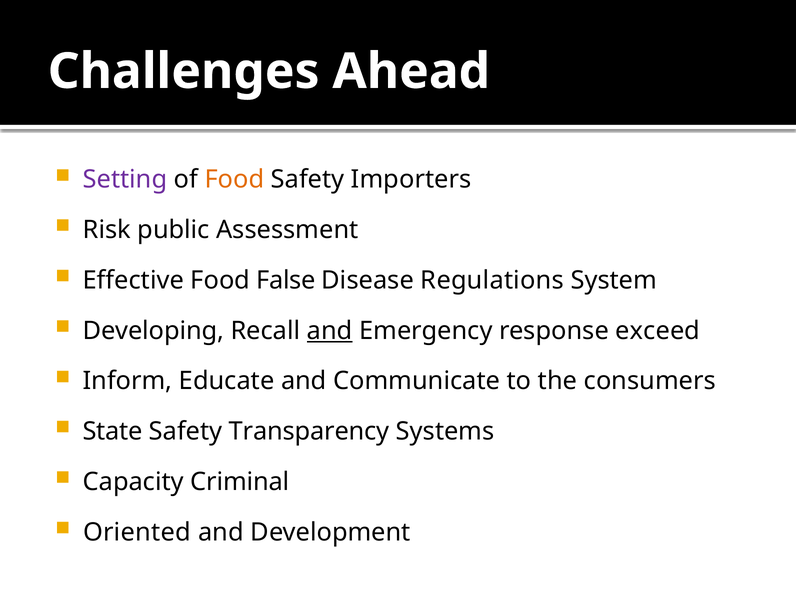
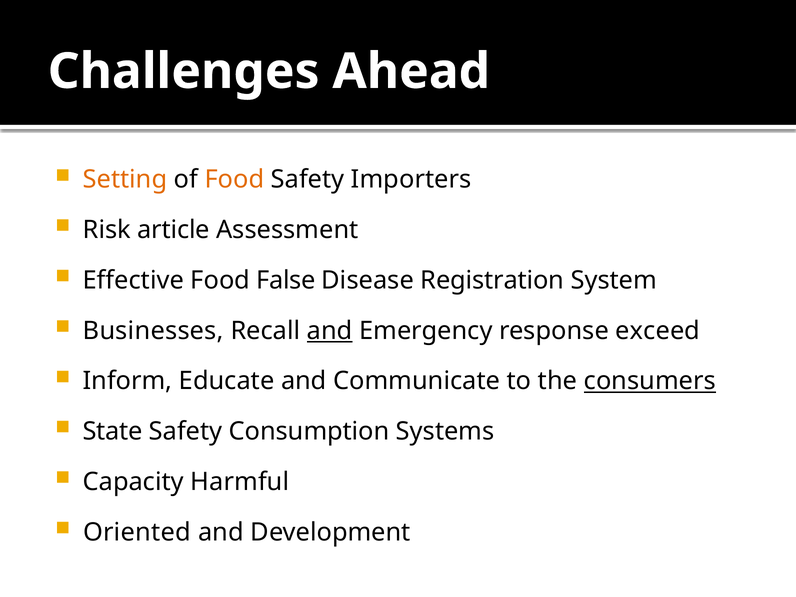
Setting colour: purple -> orange (125, 180)
public: public -> article (174, 230)
Regulations: Regulations -> Registration (492, 280)
Developing: Developing -> Businesses (153, 331)
consumers underline: none -> present (650, 381)
Transparency: Transparency -> Consumption (309, 431)
Criminal: Criminal -> Harmful (240, 482)
